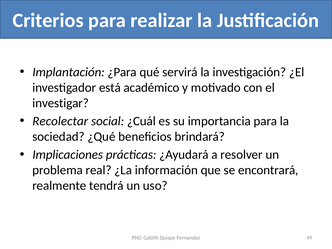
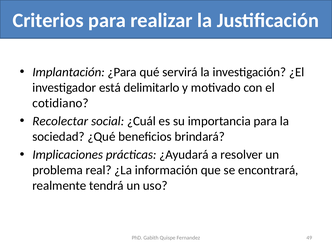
académico: académico -> delimitarlo (152, 88)
investigar: investigar -> cotidiano (61, 103)
